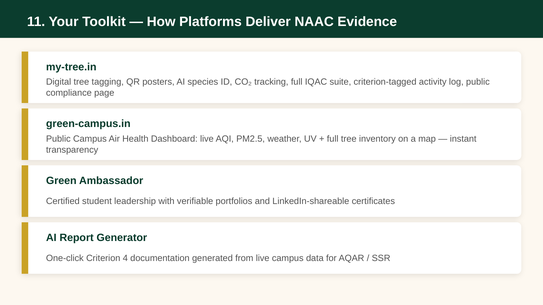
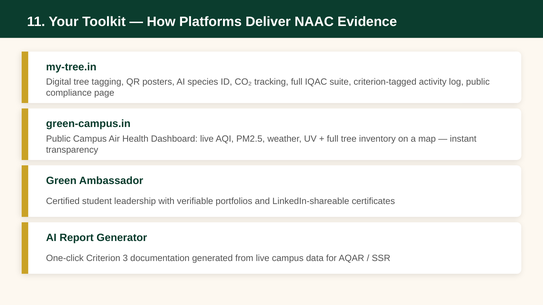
4: 4 -> 3 (125, 259)
